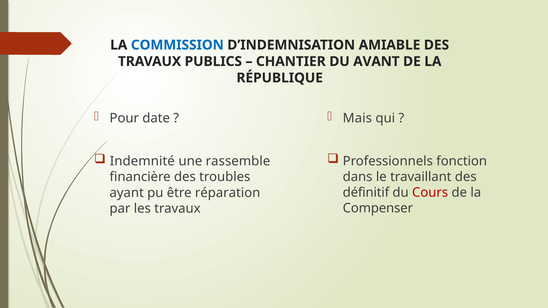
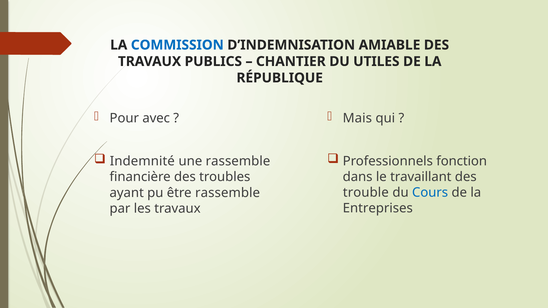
AVANT: AVANT -> UTILES (376, 61)
date: date -> avec (156, 118)
définitif: définitif -> trouble (366, 193)
Cours colour: red -> blue (430, 193)
être réparation: réparation -> rassemble (228, 193)
Compenser: Compenser -> Entreprises (378, 208)
